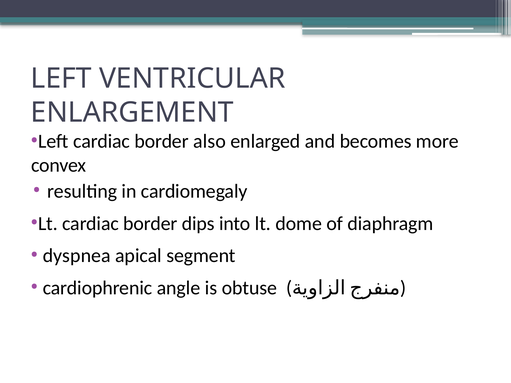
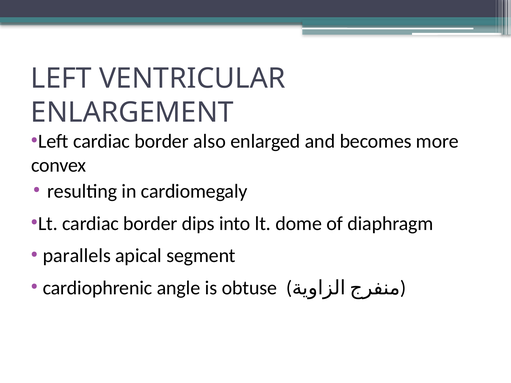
dyspnea: dyspnea -> parallels (77, 256)
